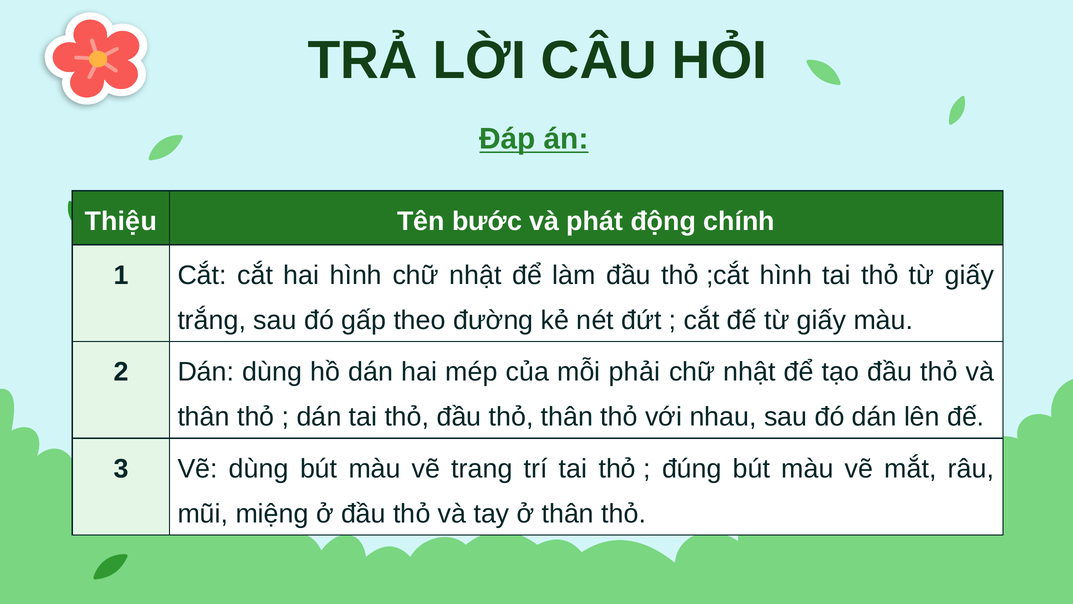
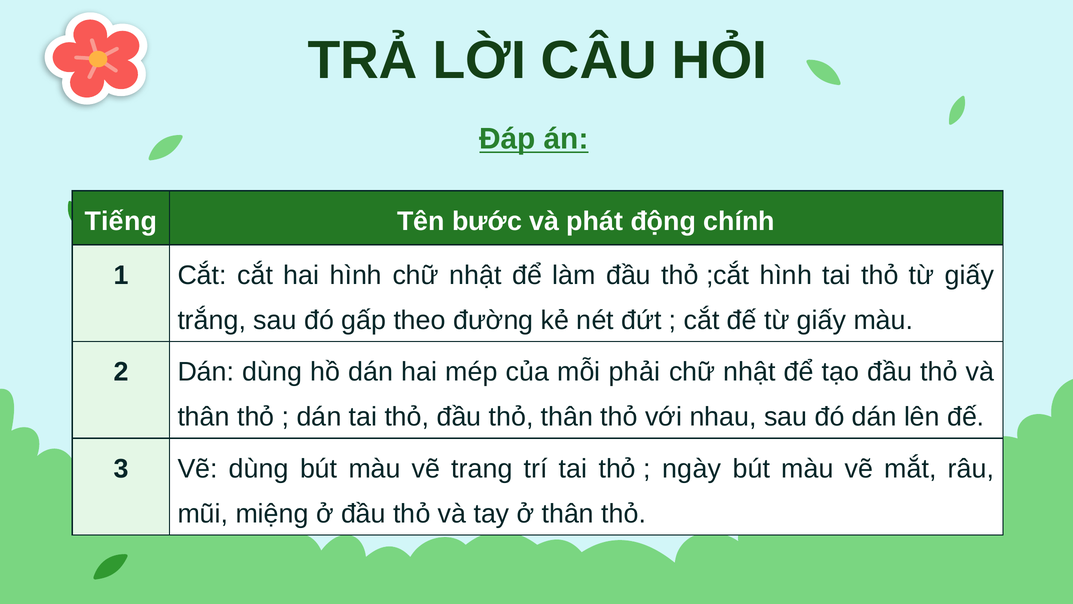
Thiệu: Thiệu -> Tiếng (121, 221)
đúng: đúng -> ngày (692, 468)
